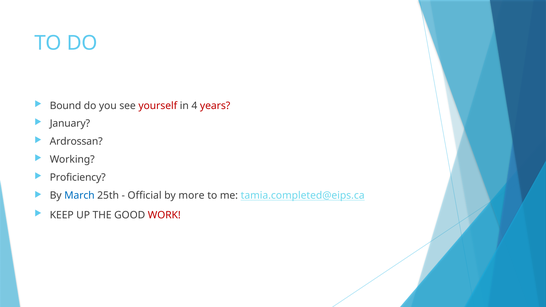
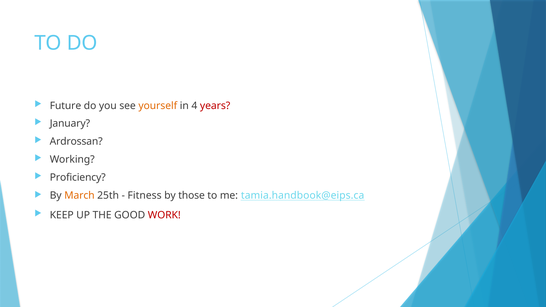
Bound: Bound -> Future (65, 106)
yourself colour: red -> orange (158, 106)
March colour: blue -> orange (79, 196)
Official: Official -> Fitness (145, 196)
more: more -> those (192, 196)
tamia.completed@eips.ca: tamia.completed@eips.ca -> tamia.handbook@eips.ca (303, 196)
